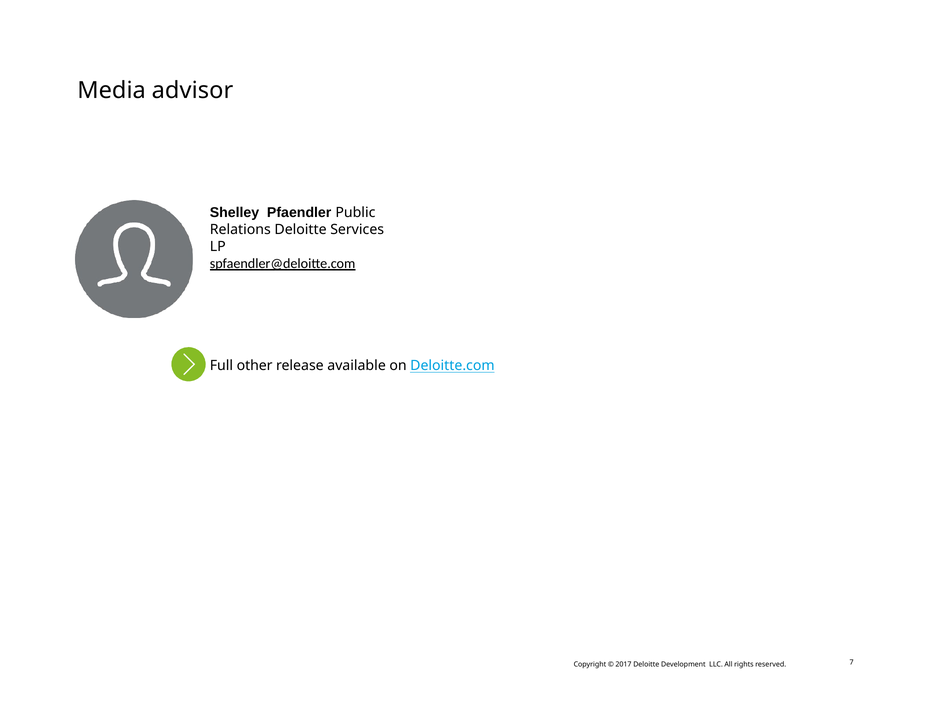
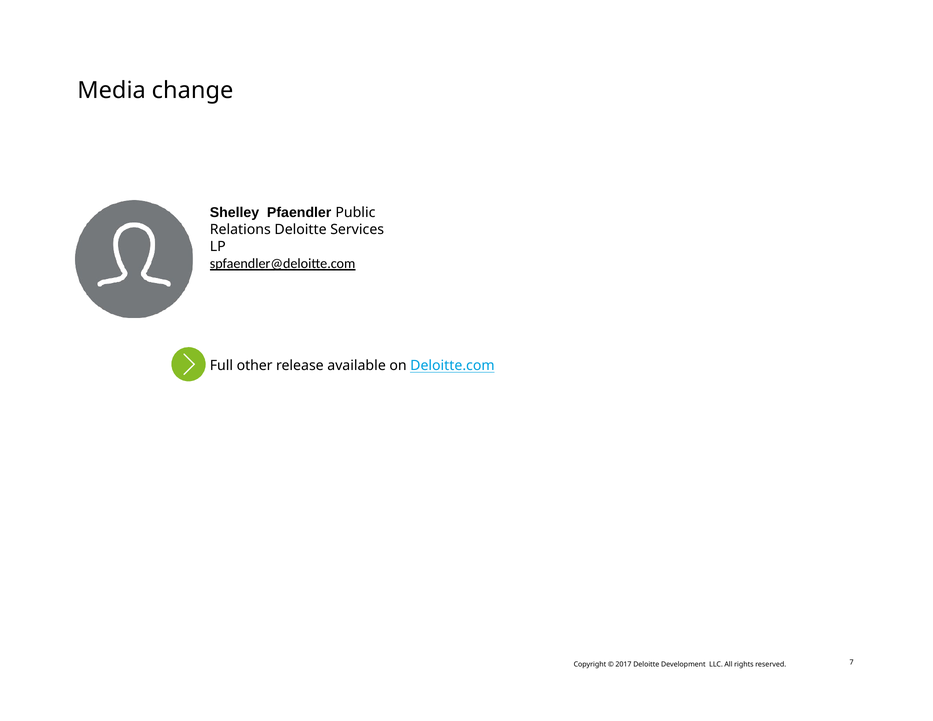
advisor: advisor -> change (193, 90)
